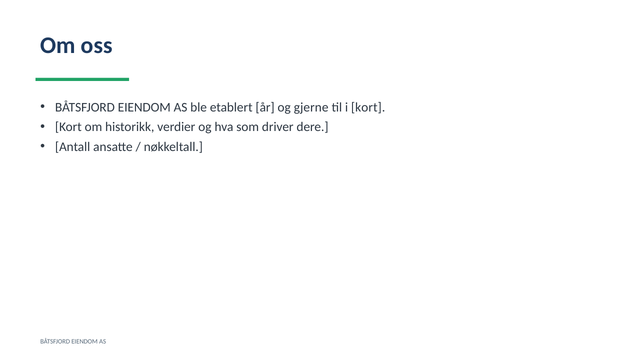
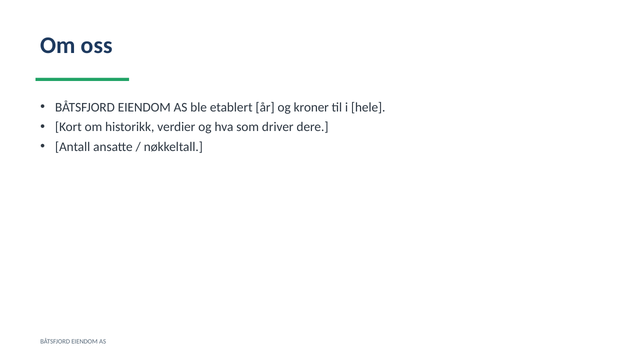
gjerne: gjerne -> kroner (311, 107)
i kort: kort -> hele (368, 107)
